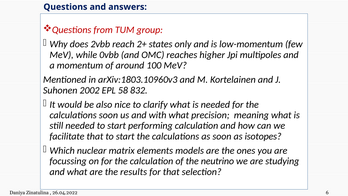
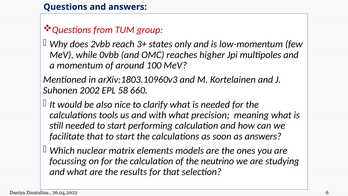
2+: 2+ -> 3+ (142, 44)
832: 832 -> 660 (139, 90)
calculations soon: soon -> tools (109, 115)
as isotopes: isotopes -> answers (263, 136)
